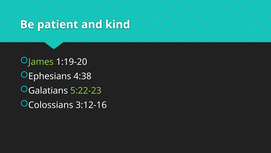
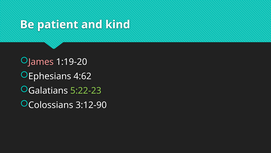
James colour: light green -> pink (41, 62)
4:38: 4:38 -> 4:62 (82, 76)
3:12-16: 3:12-16 -> 3:12-90 (91, 105)
